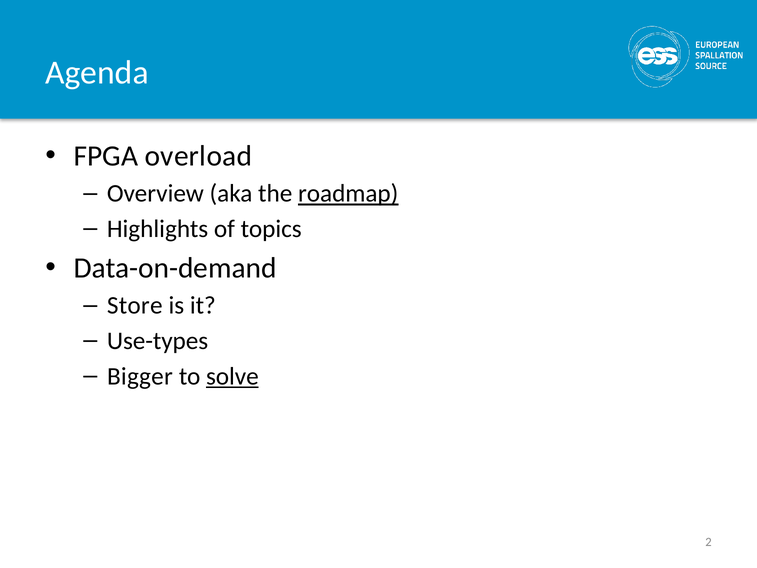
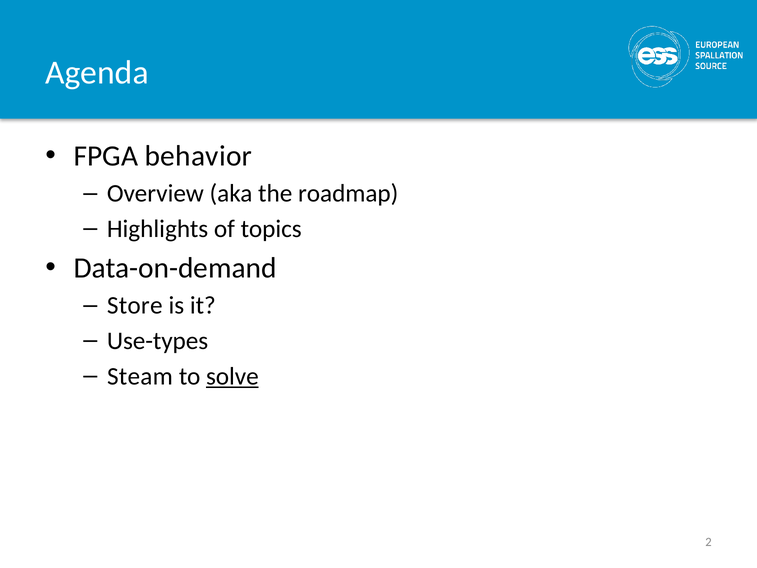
overload: overload -> behavior (198, 156)
roadmap underline: present -> none (348, 194)
Bigger: Bigger -> Steam (140, 376)
